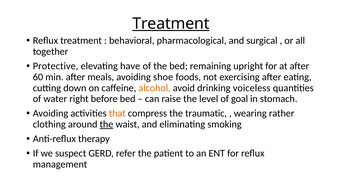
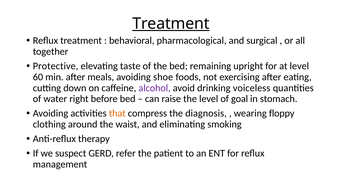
have: have -> taste (130, 66)
at after: after -> level (299, 66)
alcohol colour: orange -> purple (155, 88)
traumatic: traumatic -> diagnosis (206, 113)
rather: rather -> floppy (282, 113)
the underline: present -> none (106, 124)
